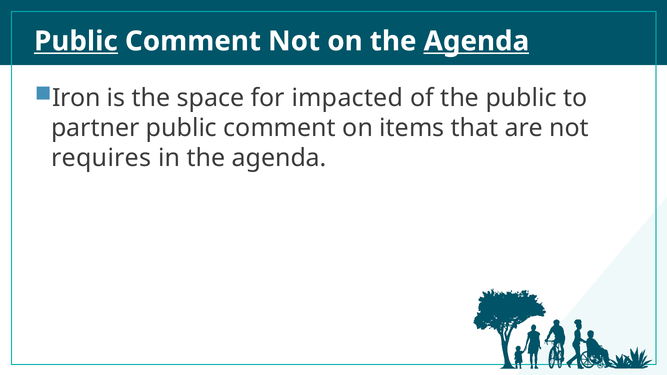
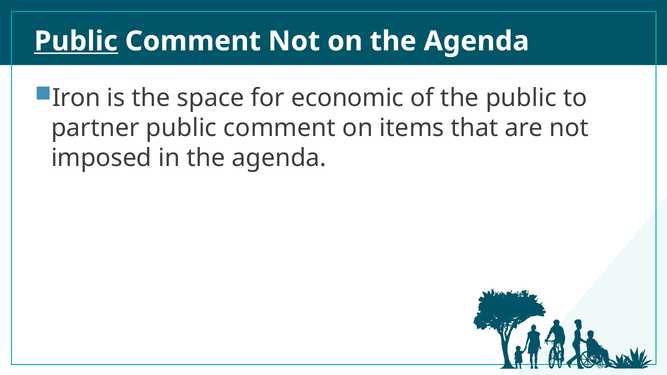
Agenda underline: present -> none (476, 41)
impacted: impacted -> economic (348, 98)
requires: requires -> imposed (101, 158)
